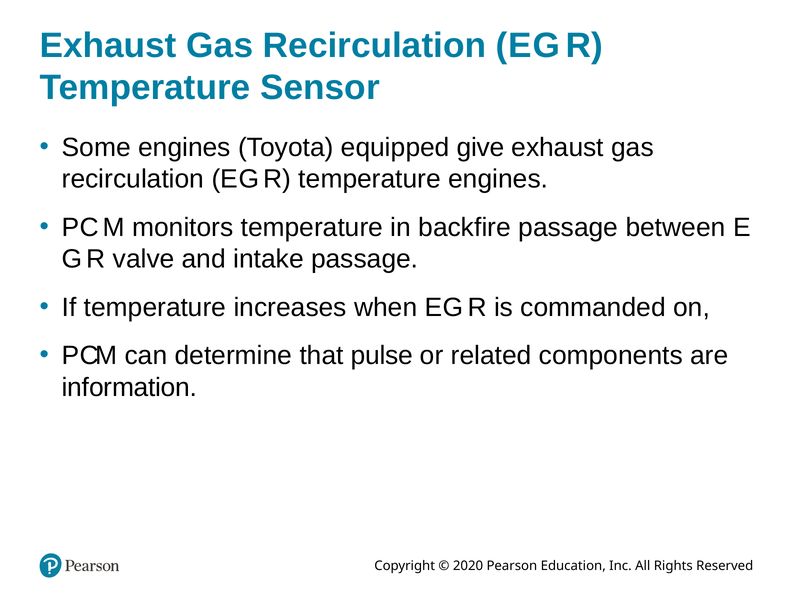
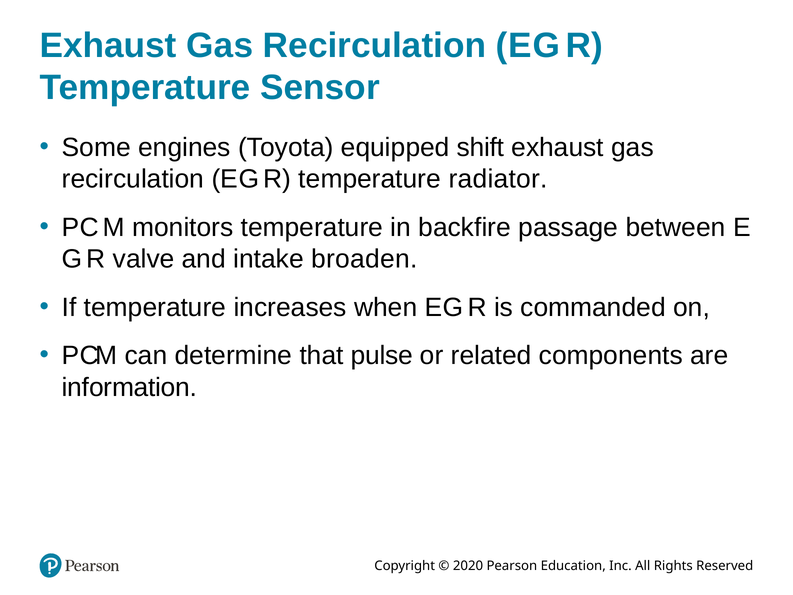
give: give -> shift (481, 147)
temperature engines: engines -> radiator (498, 179)
intake passage: passage -> broaden (365, 259)
